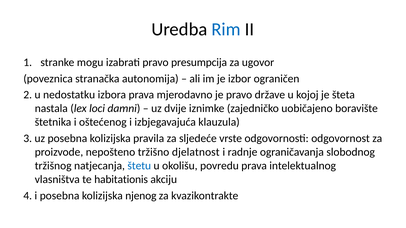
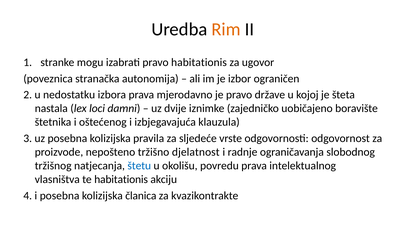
Rim colour: blue -> orange (226, 29)
pravo presumpcija: presumpcija -> habitationis (199, 62)
njenog: njenog -> članica (141, 196)
